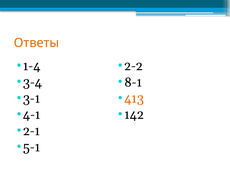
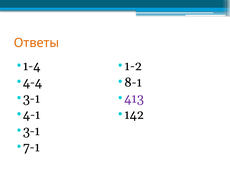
2-2: 2-2 -> 1-2 (133, 66)
3-4: 3-4 -> 4-4 (33, 83)
413 colour: orange -> purple (134, 99)
2-1: 2-1 -> 3-1 (32, 131)
5-1: 5-1 -> 7-1 (32, 148)
